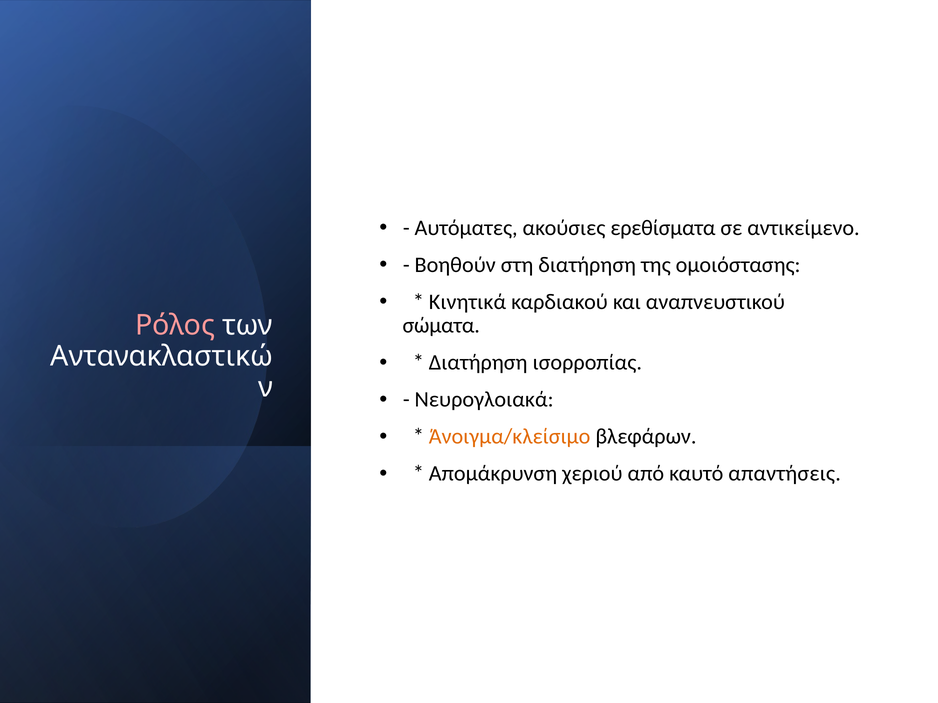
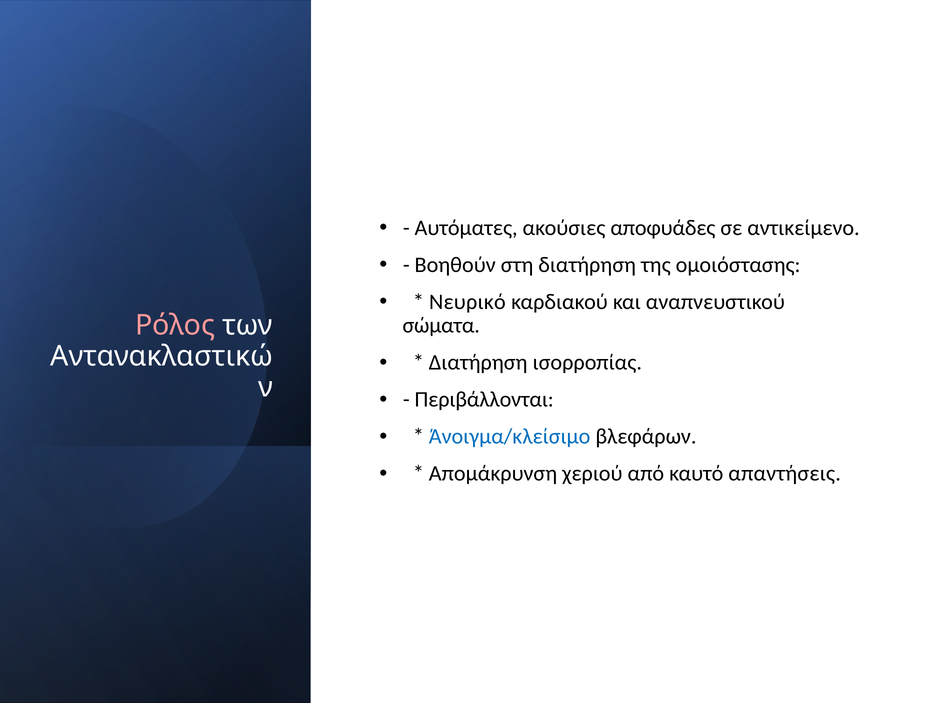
ερεθίσματα: ερεθίσματα -> αποφυάδες (663, 228)
Κινητικά: Κινητικά -> Νευρικό (467, 302)
Νευρογλοιακά: Νευρογλοιακά -> Περιβάλλονται (484, 400)
Άνοιγμα/κλείσιμο colour: orange -> blue (510, 437)
